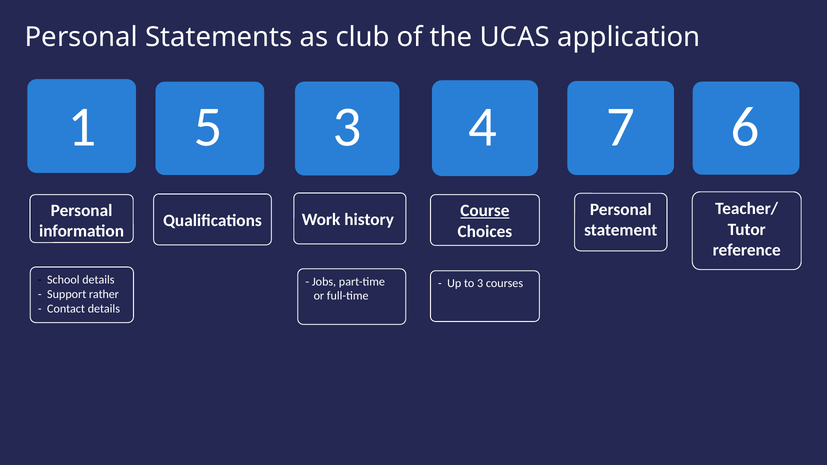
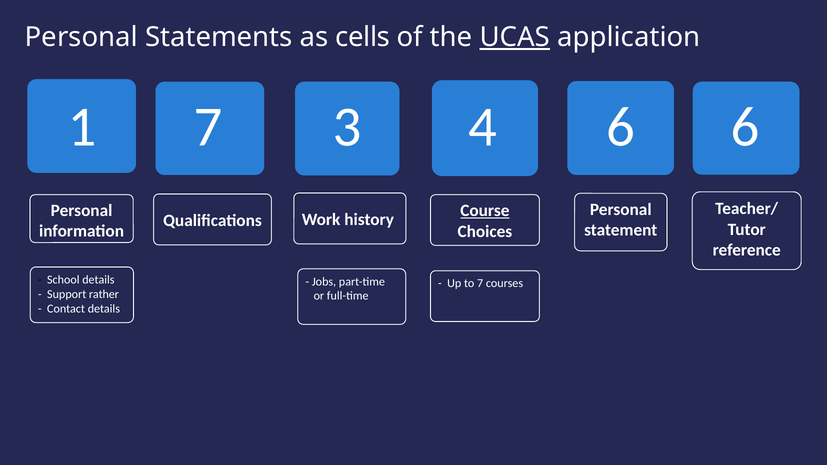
club: club -> cells (363, 37)
UCAS underline: none -> present (515, 37)
1 5: 5 -> 7 (208, 127)
4 7: 7 -> 6 (620, 127)
to 3: 3 -> 7 (480, 283)
